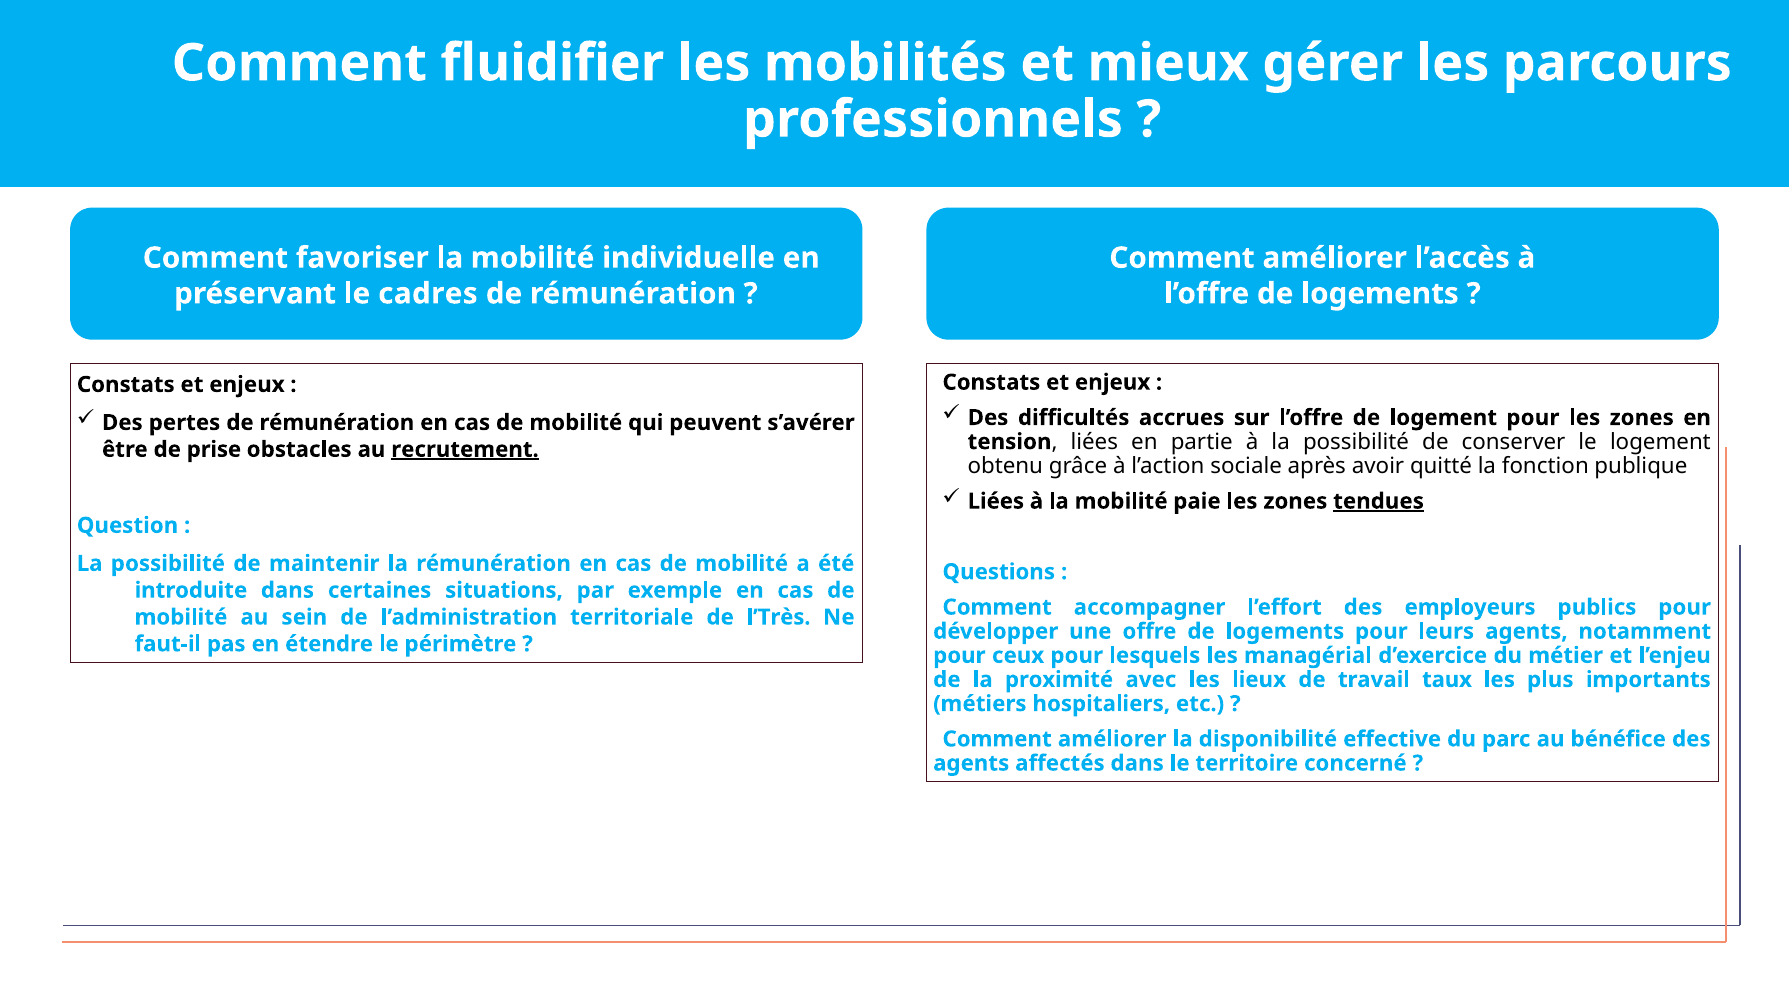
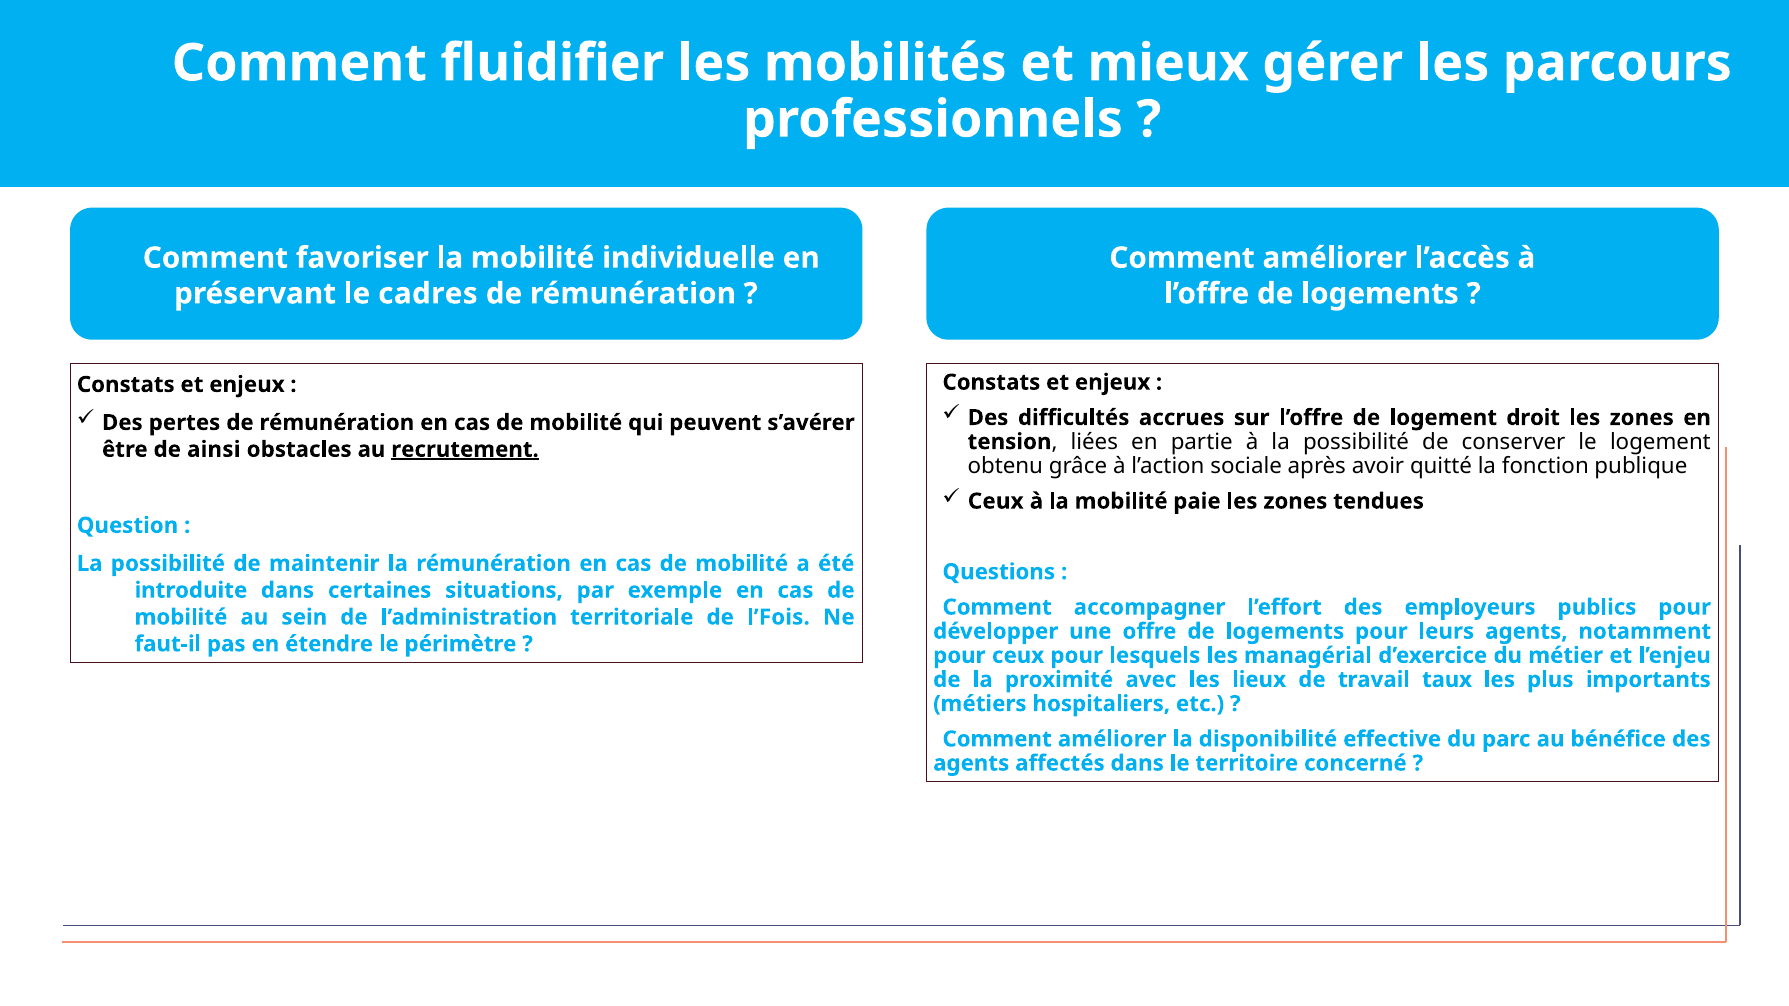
logement pour: pour -> droit (1533, 418)
prise: prise -> ainsi (214, 450)
Liées: Liées -> Ceux (996, 501)
tendues underline: present -> none (1379, 501)
l’Très: l’Très -> l’Fois (778, 617)
